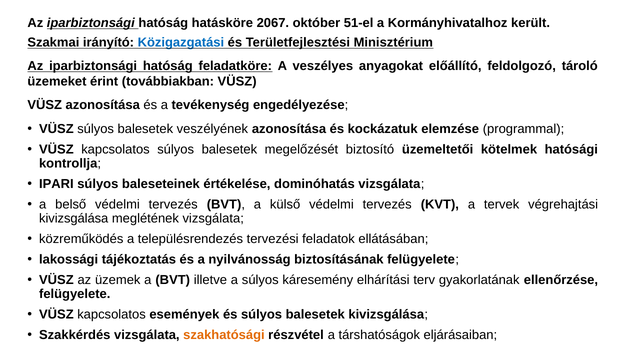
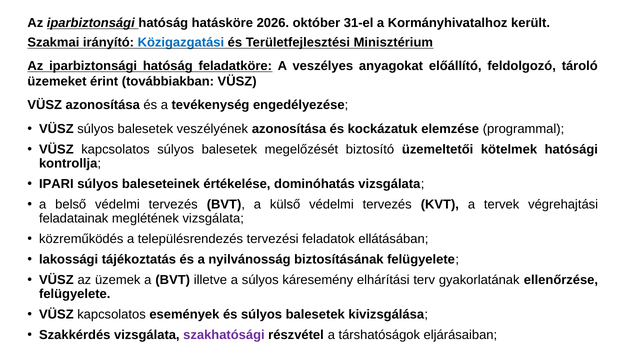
2067: 2067 -> 2026 (273, 23)
51-el: 51-el -> 31-el (359, 23)
kivizsgálása: kivizsgálása -> feladatainak (74, 218)
szakhatósági colour: orange -> purple (224, 335)
